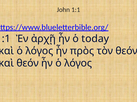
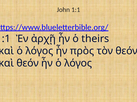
today: today -> theirs (95, 39)
